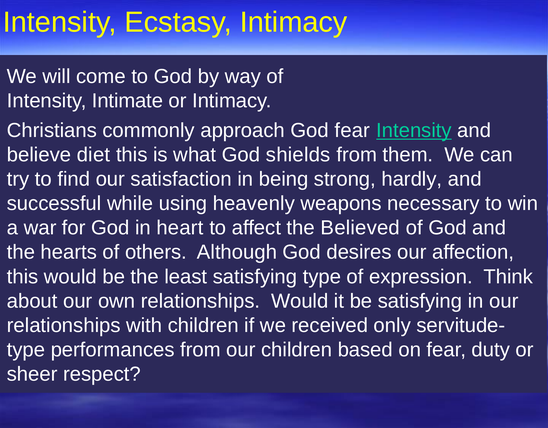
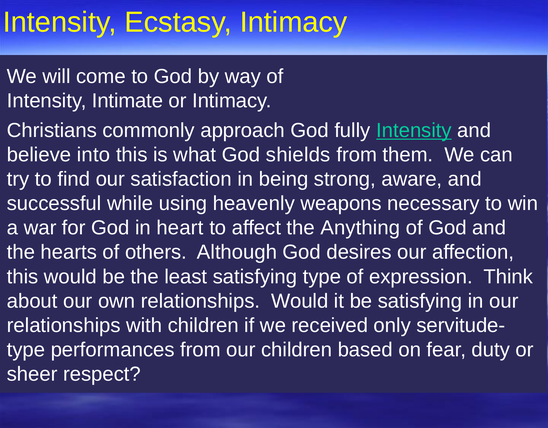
God fear: fear -> fully (352, 130)
diet: diet -> into (93, 155)
hardly: hardly -> aware (412, 179)
Believed: Believed -> Anything (360, 228)
